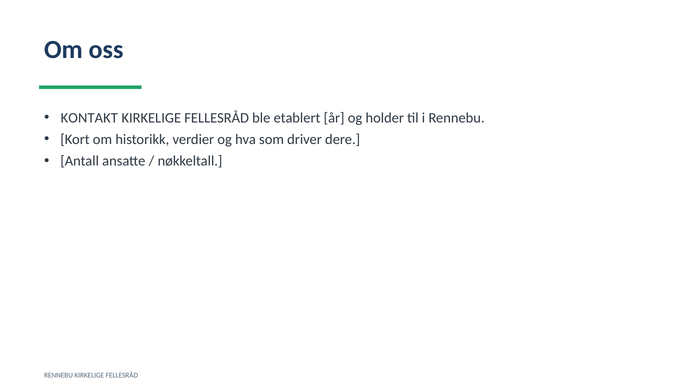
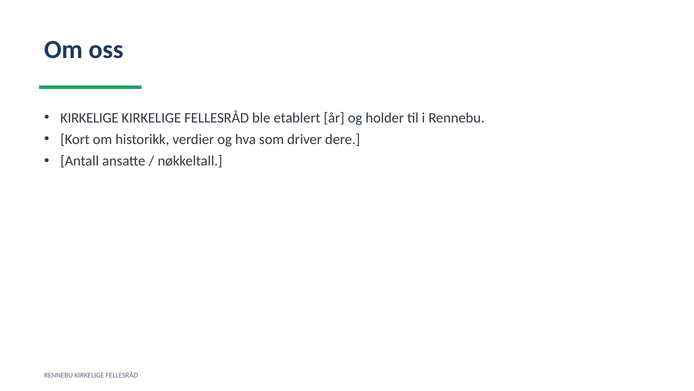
KONTAKT: KONTAKT -> KIRKELIGE (89, 118)
